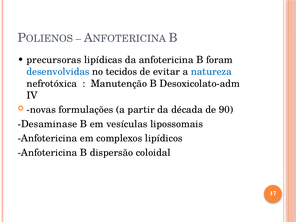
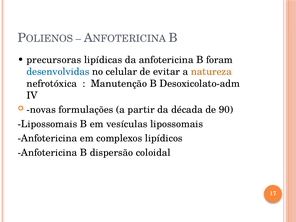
tecidos: tecidos -> celular (121, 72)
natureza colour: blue -> orange (211, 72)
Desaminase: Desaminase -> Lipossomais (47, 124)
